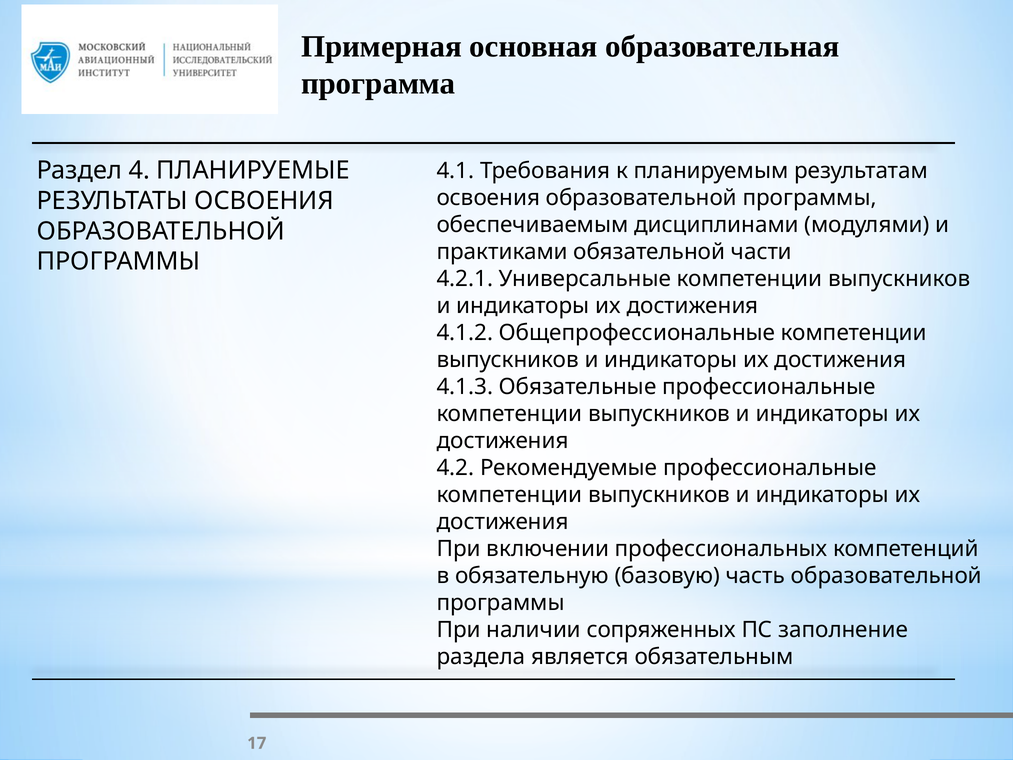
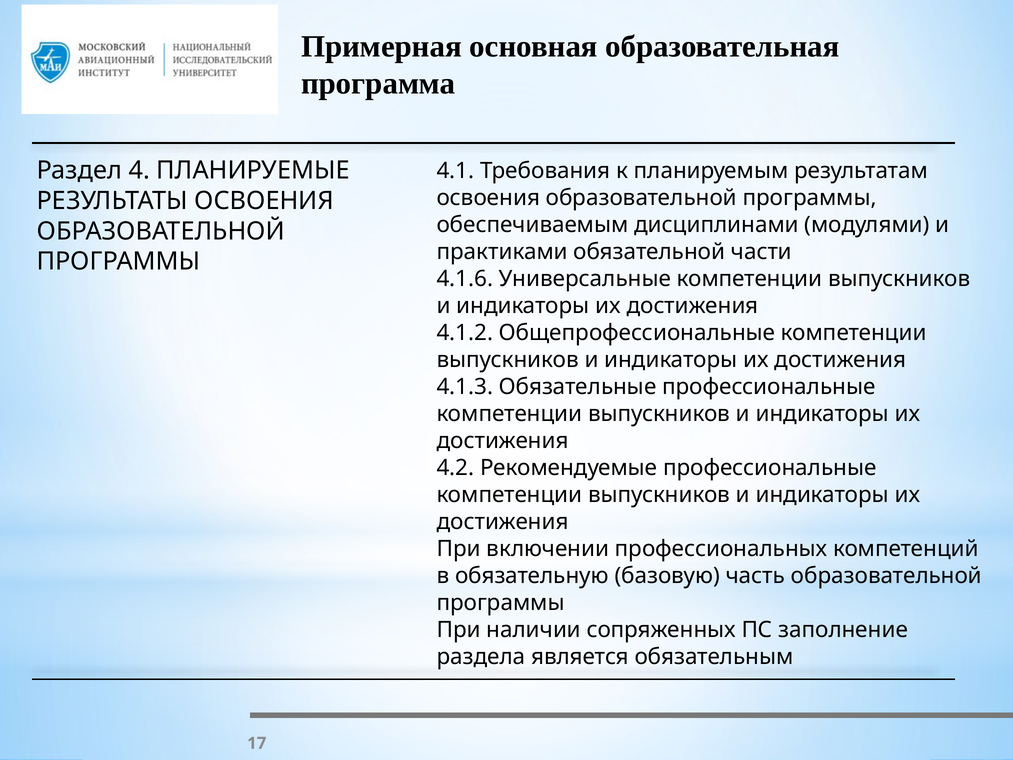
4.2.1: 4.2.1 -> 4.1.6 (465, 279)
